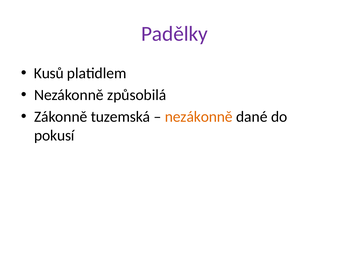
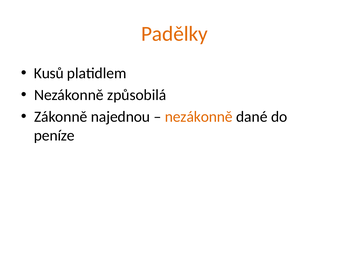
Padělky colour: purple -> orange (174, 34)
tuzemská: tuzemská -> najednou (120, 117)
pokusí: pokusí -> peníze (54, 135)
